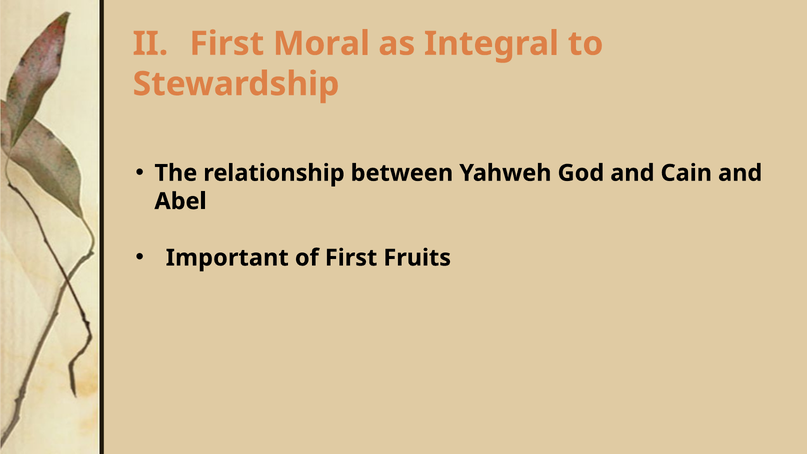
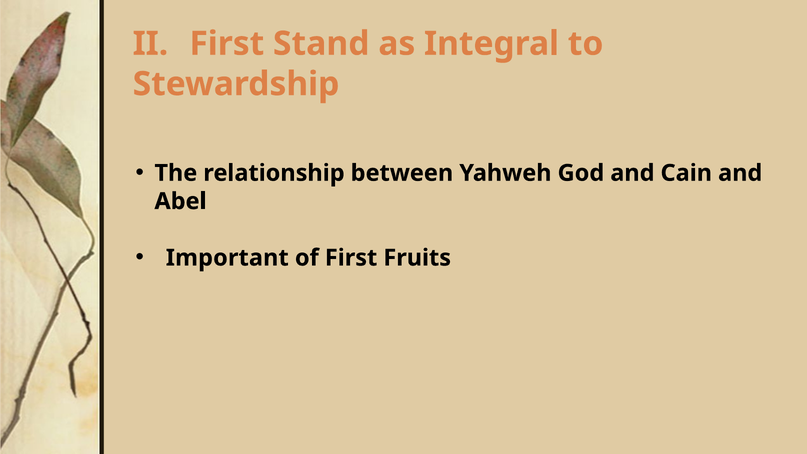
Moral: Moral -> Stand (321, 44)
